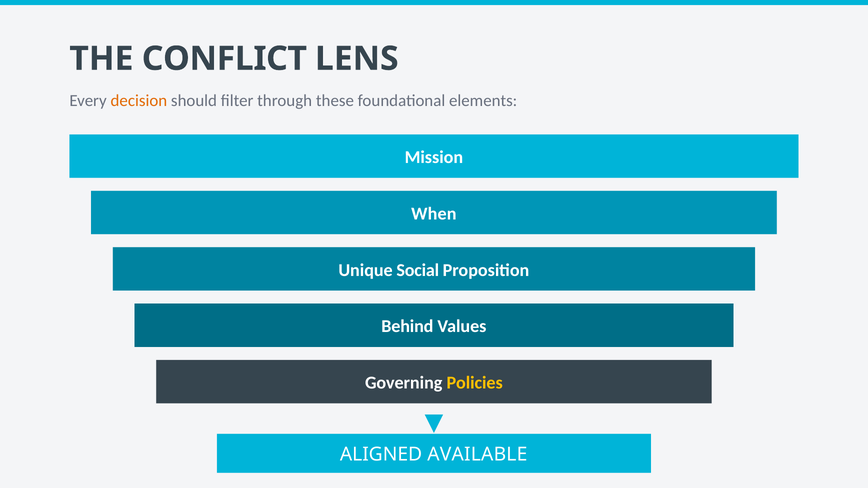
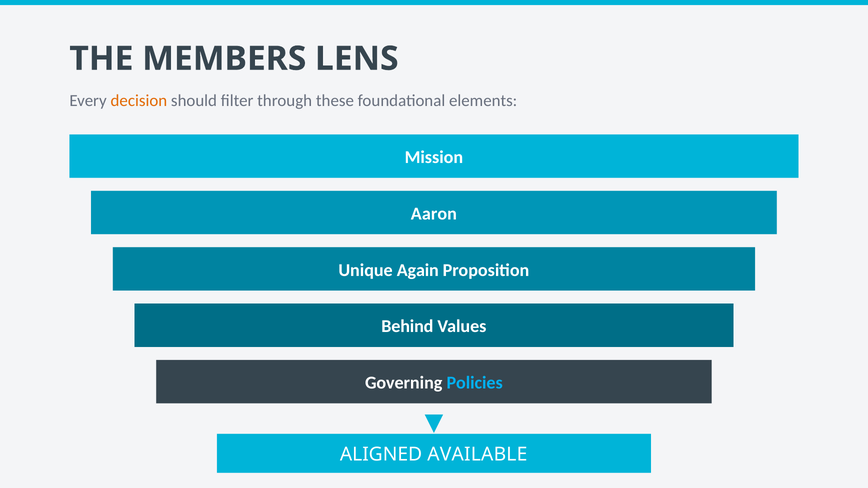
CONFLICT: CONFLICT -> MEMBERS (224, 59)
When: When -> Aaron (434, 214)
Social: Social -> Again (418, 270)
Policies colour: yellow -> light blue (475, 383)
